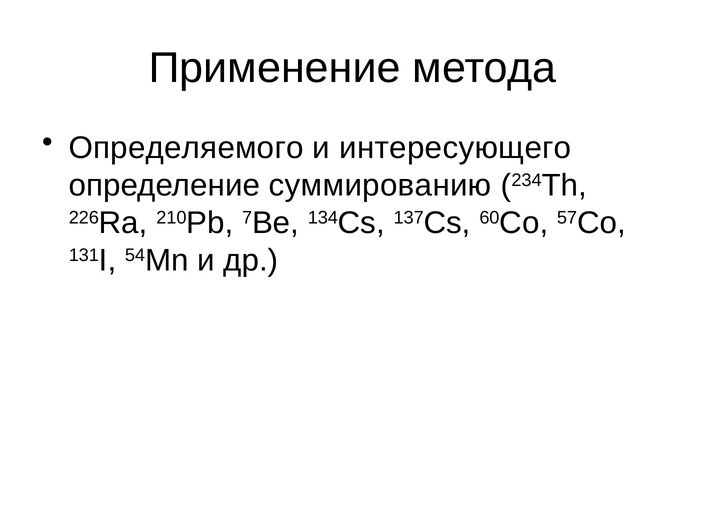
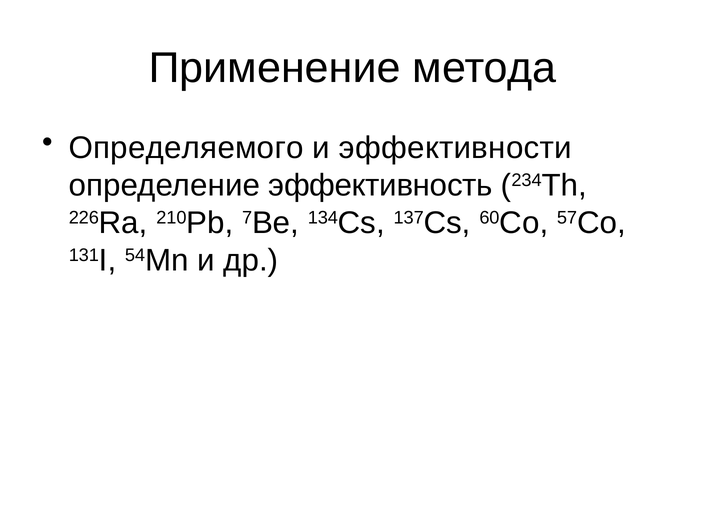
интересующего: интересующего -> эффективности (455, 148)
суммированию: суммированию -> эффективность (381, 186)
